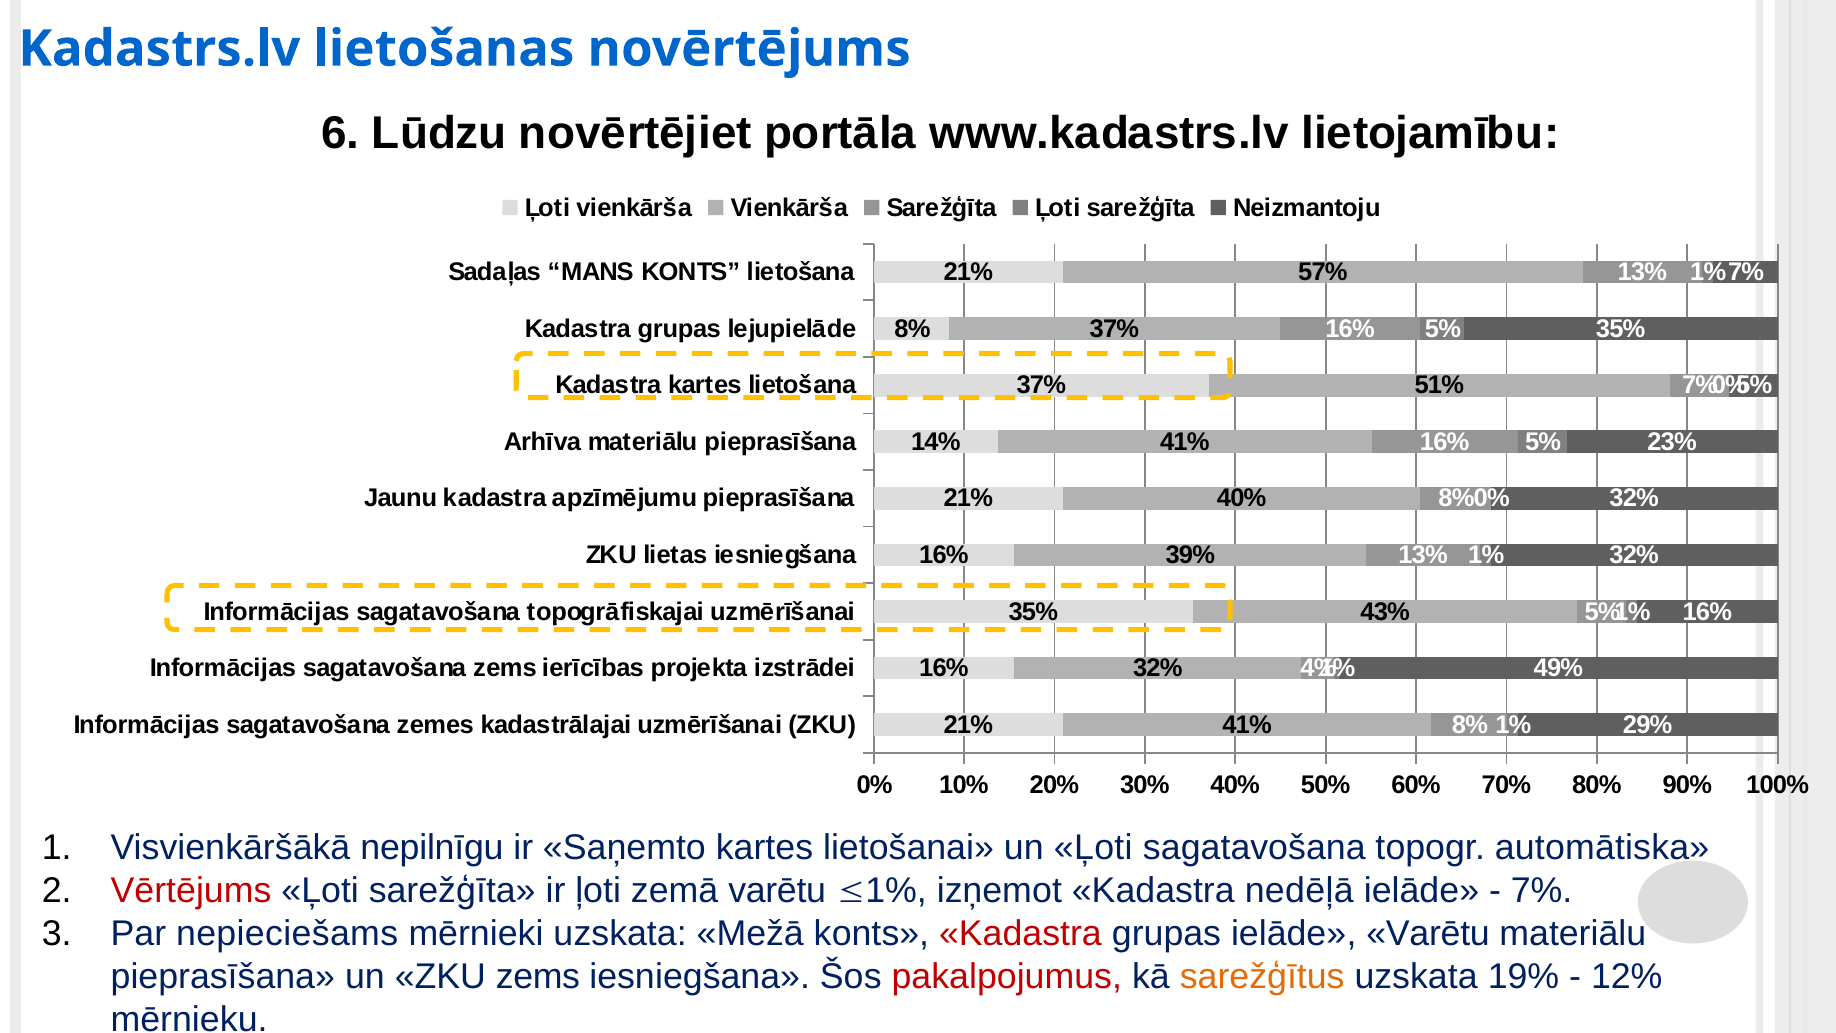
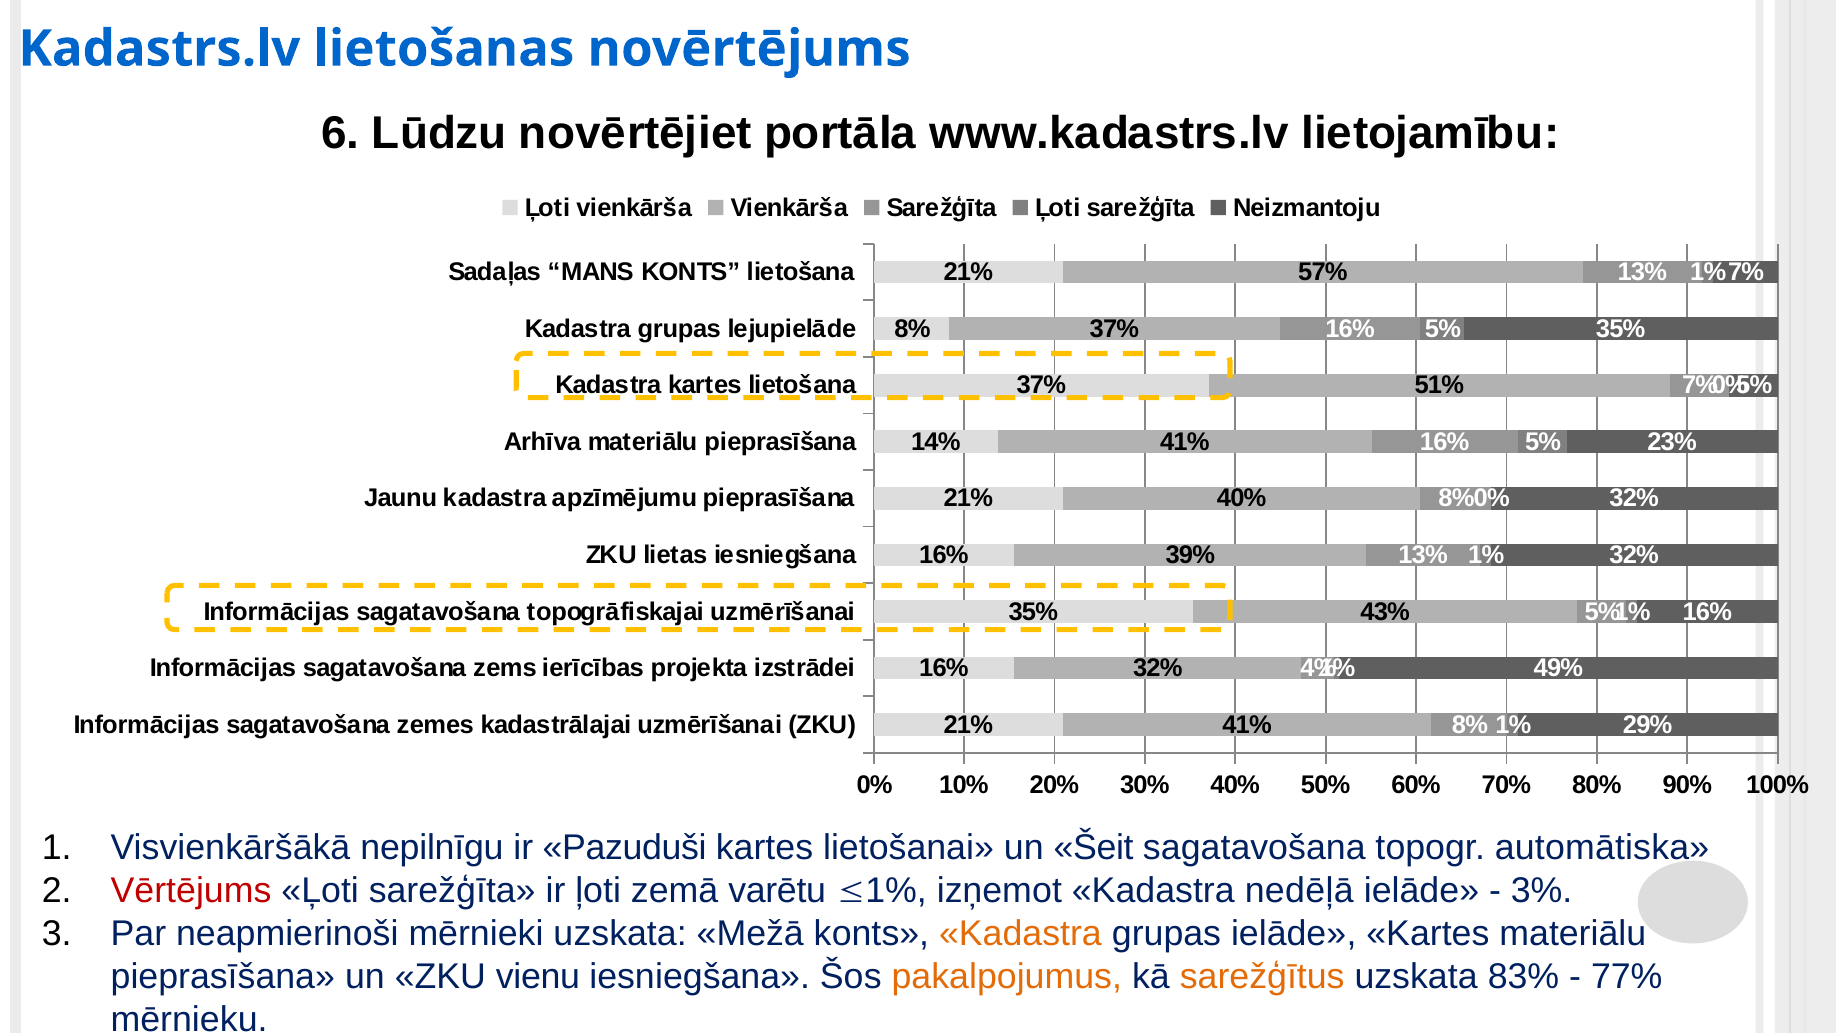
Saņemto: Saņemto -> Pazuduši (625, 848)
un Ļoti: Ļoti -> Šeit (1094, 848)
7%: 7% -> 3% (1542, 891)
nepieciešams: nepieciešams -> neapmierinoši (287, 934)
Kadastra colour: red -> orange (1020, 934)
ielāde Varētu: Varētu -> Kartes (1428, 934)
ZKU zems: zems -> vienu (538, 977)
pakalpojumus colour: red -> orange (1007, 977)
19%: 19% -> 83% (1523, 977)
12%: 12% -> 77% (1627, 977)
